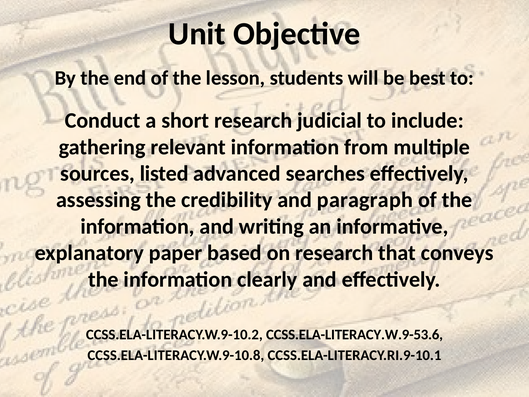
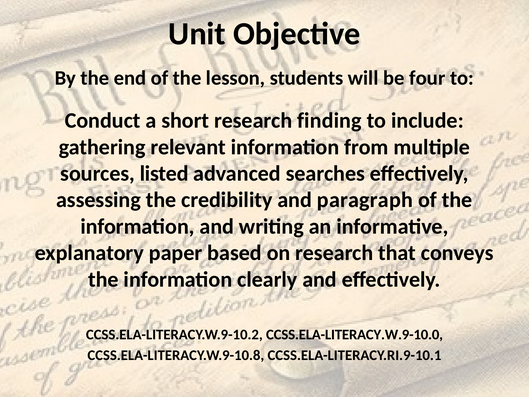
best: best -> four (427, 78)
judicial: judicial -> finding (329, 121)
CCSS.ELA-LITERACY.W.9-53.6: CCSS.ELA-LITERACY.W.9-53.6 -> CCSS.ELA-LITERACY.W.9-10.0 (355, 335)
